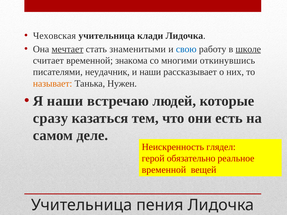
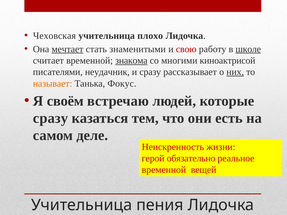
клади: клади -> плохо (150, 36)
свою colour: blue -> red (186, 49)
знакома underline: none -> present (131, 61)
откинувшись: откинувшись -> киноактрисой (228, 61)
и наши: наши -> сразу (150, 72)
них underline: none -> present (235, 72)
Нужен: Нужен -> Фокус (122, 84)
Я наши: наши -> своём (65, 101)
глядел: глядел -> жизни (221, 147)
